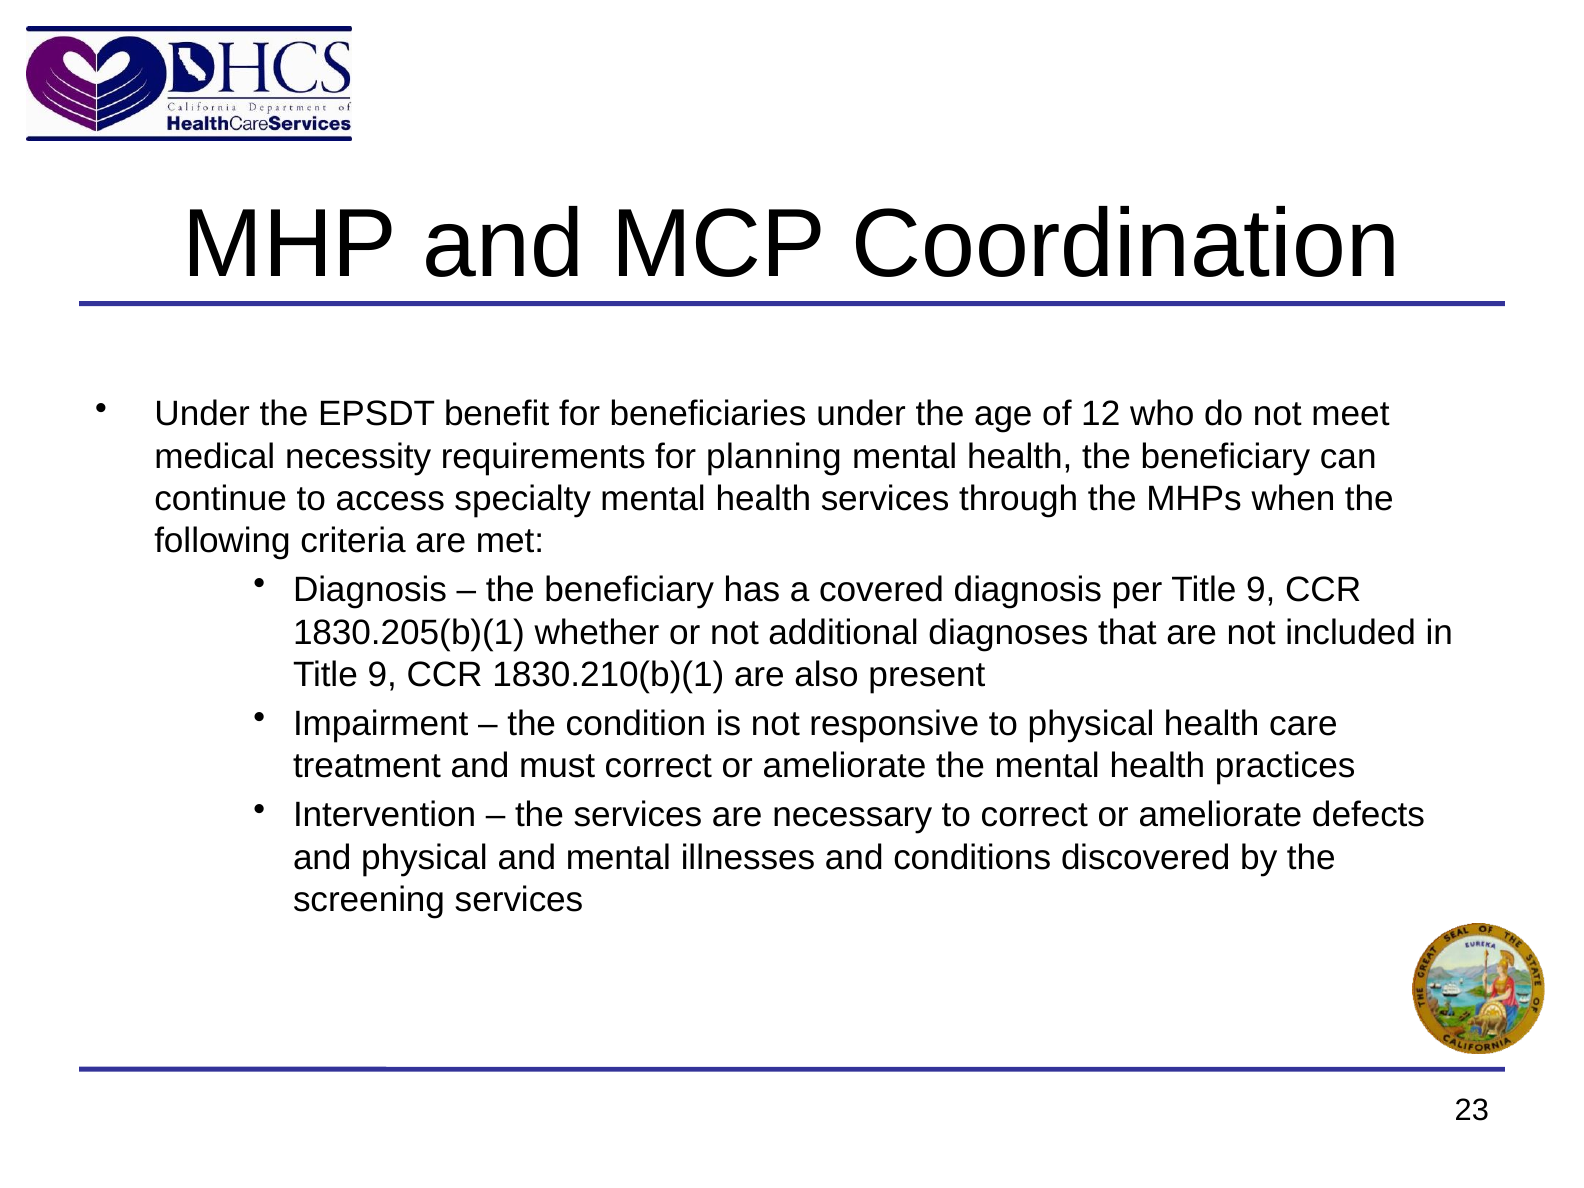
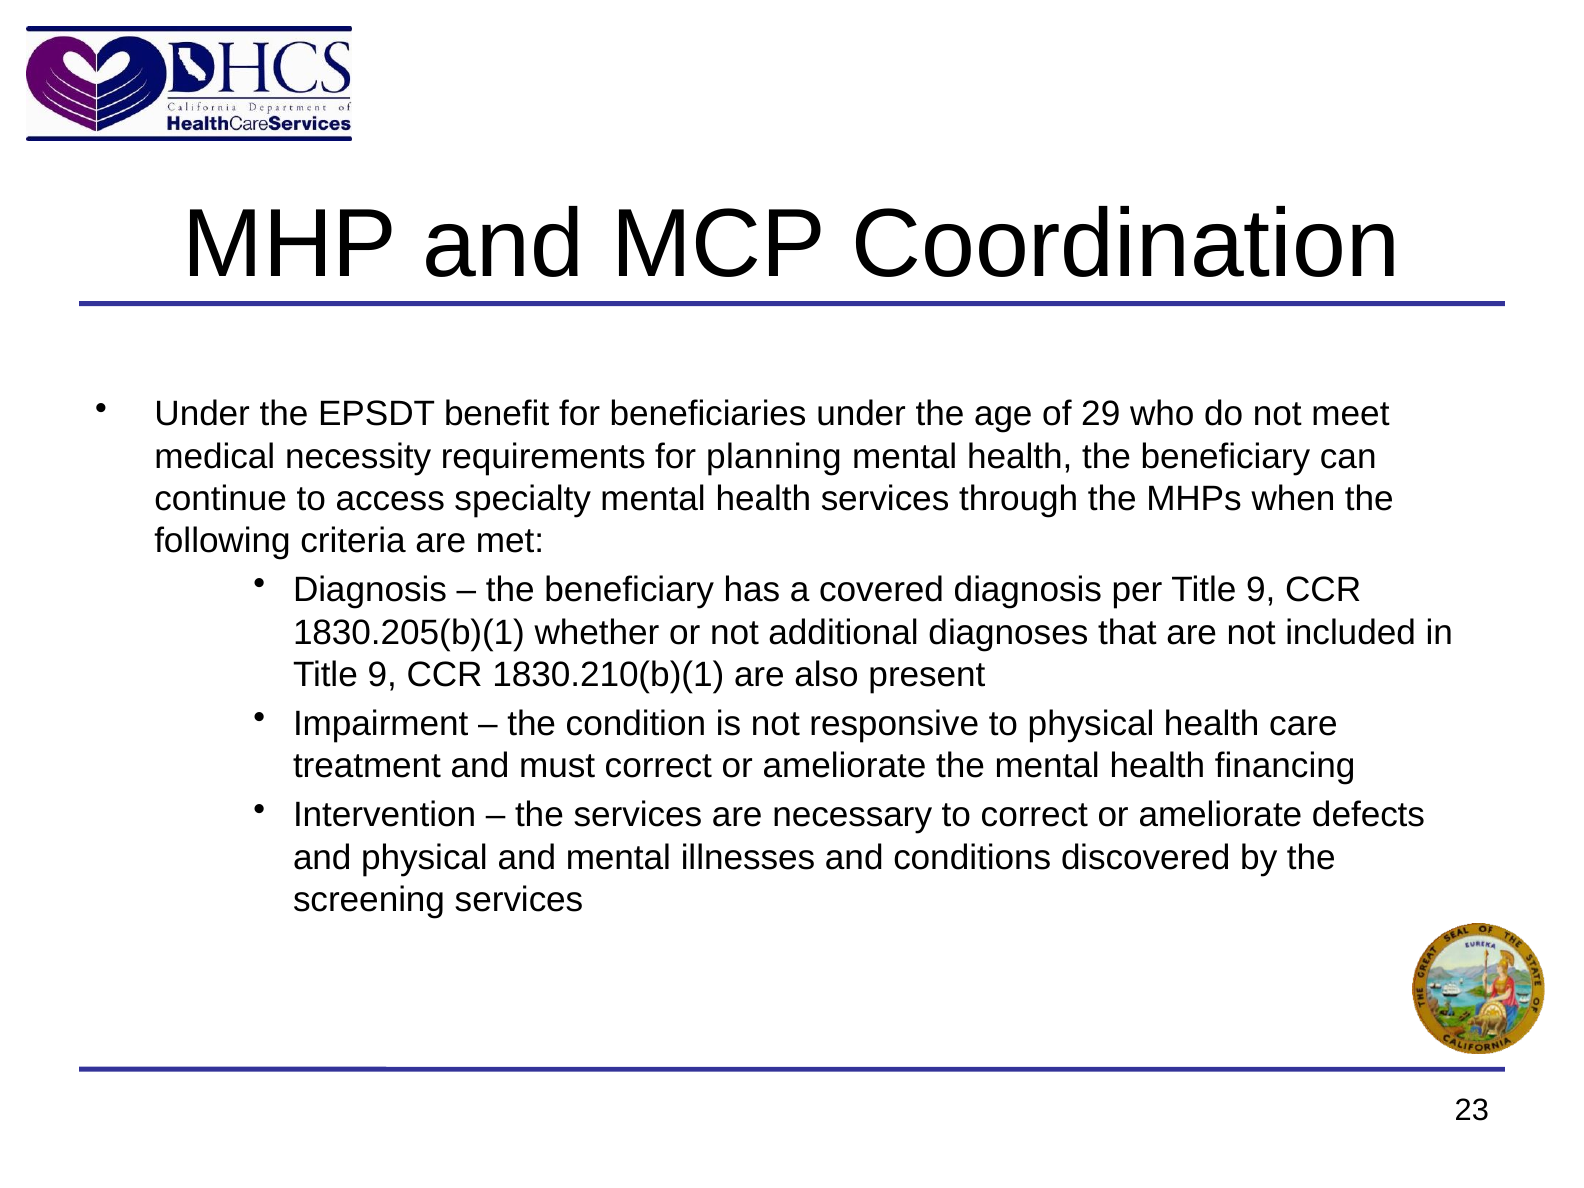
12: 12 -> 29 (1101, 414)
practices: practices -> financing (1285, 766)
